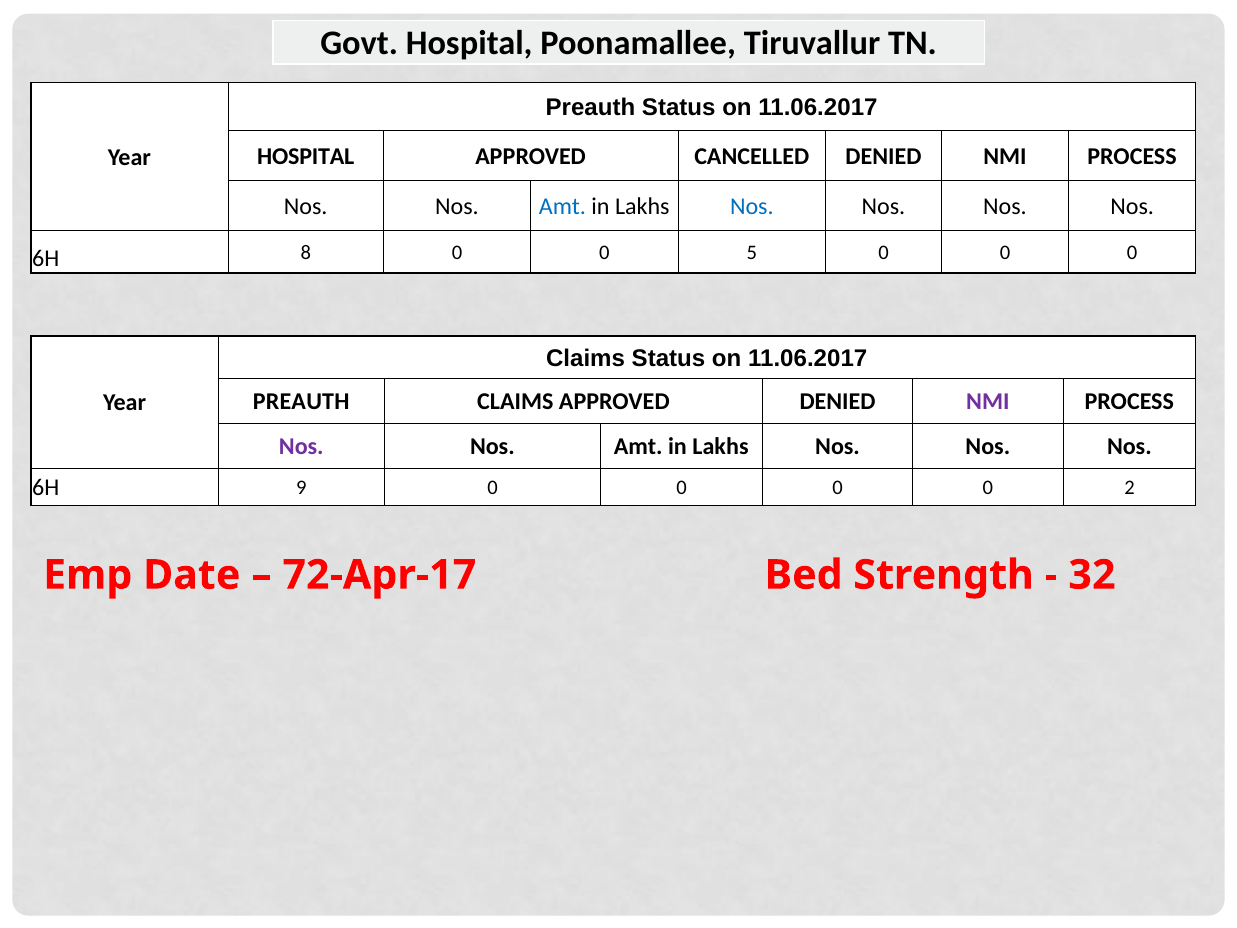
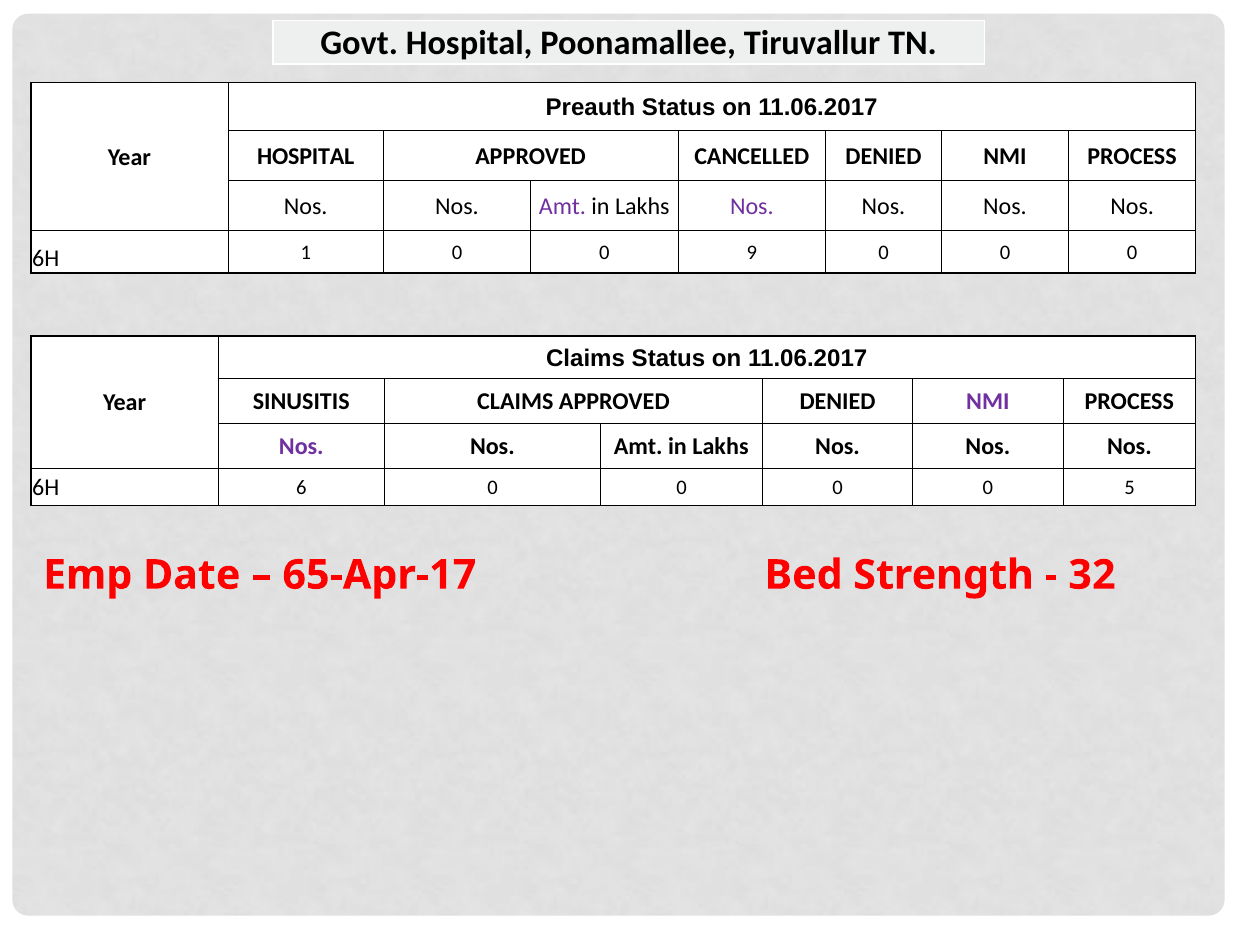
Amt colour: blue -> purple (562, 207)
Nos colour: blue -> purple (752, 207)
8: 8 -> 1 (306, 253)
5: 5 -> 9 (752, 253)
PREAUTH: PREAUTH -> SINUSITIS (301, 402)
9: 9 -> 6 (301, 488)
2: 2 -> 5 (1129, 488)
72-Apr-17: 72-Apr-17 -> 65-Apr-17 (379, 575)
